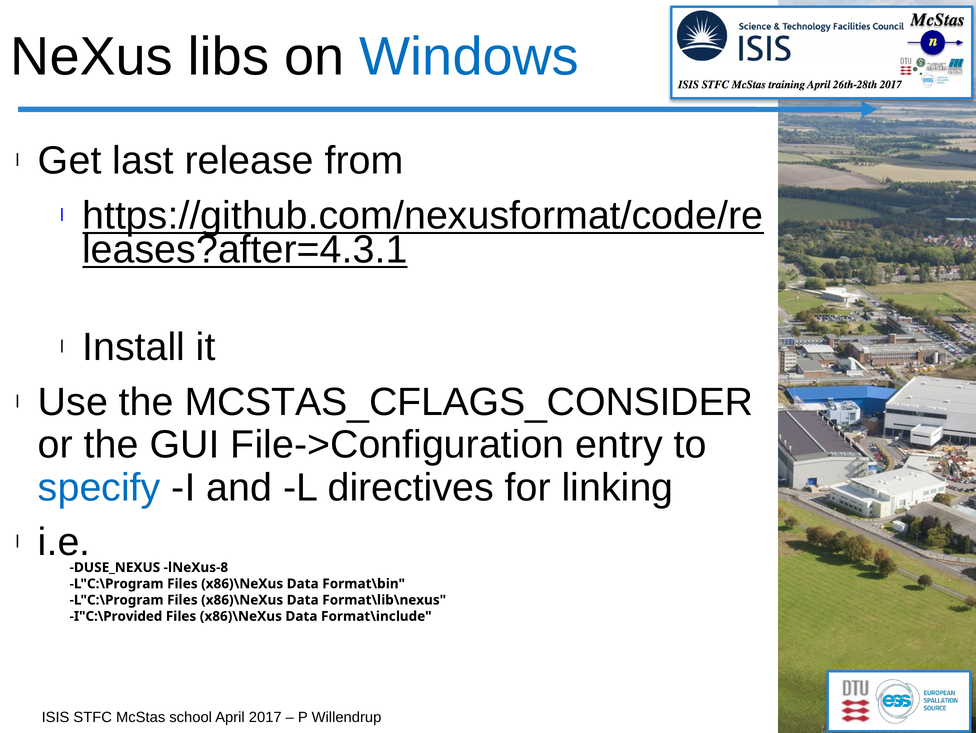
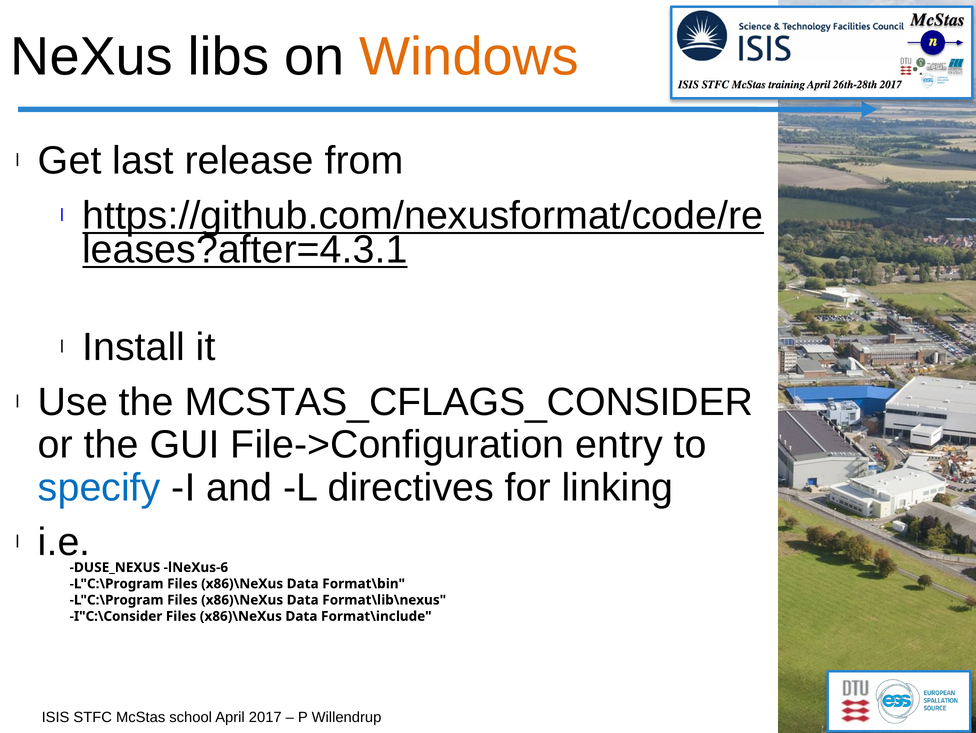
Windows colour: blue -> orange (469, 57)
lNeXus-8: lNeXus-8 -> lNeXus-6 (196, 567)
I"C:\Provided: I"C:\Provided -> I"C:\Consider (116, 616)
